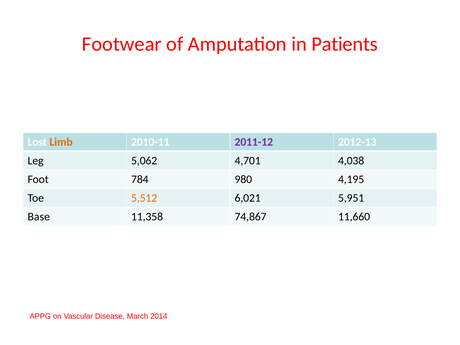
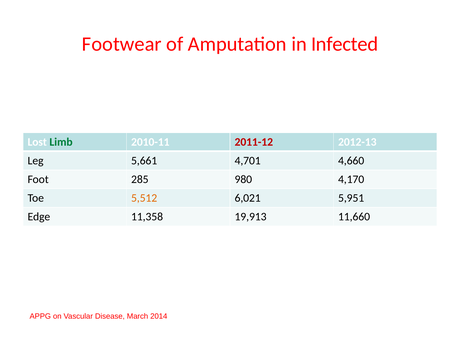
Patients: Patients -> Infected (345, 44)
Limb colour: orange -> green (61, 142)
2011-12 colour: purple -> red (254, 142)
5,062: 5,062 -> 5,661 (144, 161)
4,038: 4,038 -> 4,660 (351, 161)
784: 784 -> 285 (140, 179)
4,195: 4,195 -> 4,170 (351, 179)
Base: Base -> Edge (39, 217)
74,867: 74,867 -> 19,913 (251, 217)
